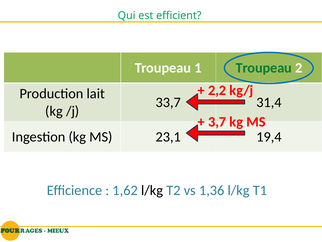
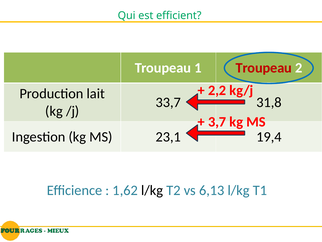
Troupeau colour: green -> red (264, 68)
31,4: 31,4 -> 31,8 (269, 102)
1,36: 1,36 -> 6,13 (212, 190)
